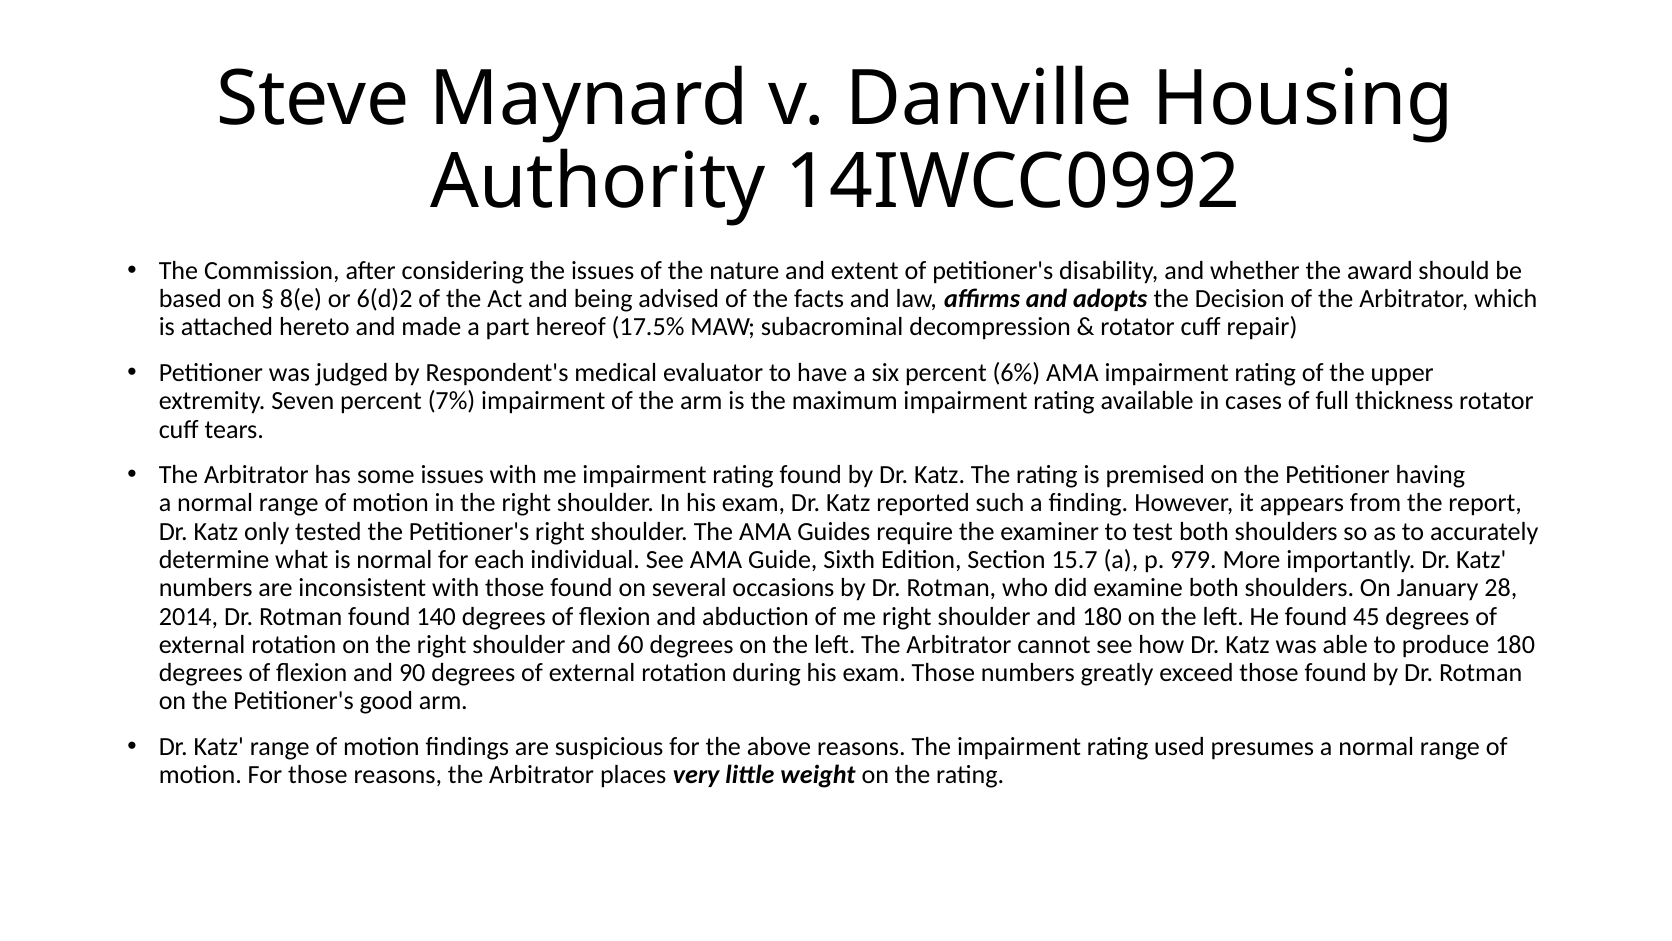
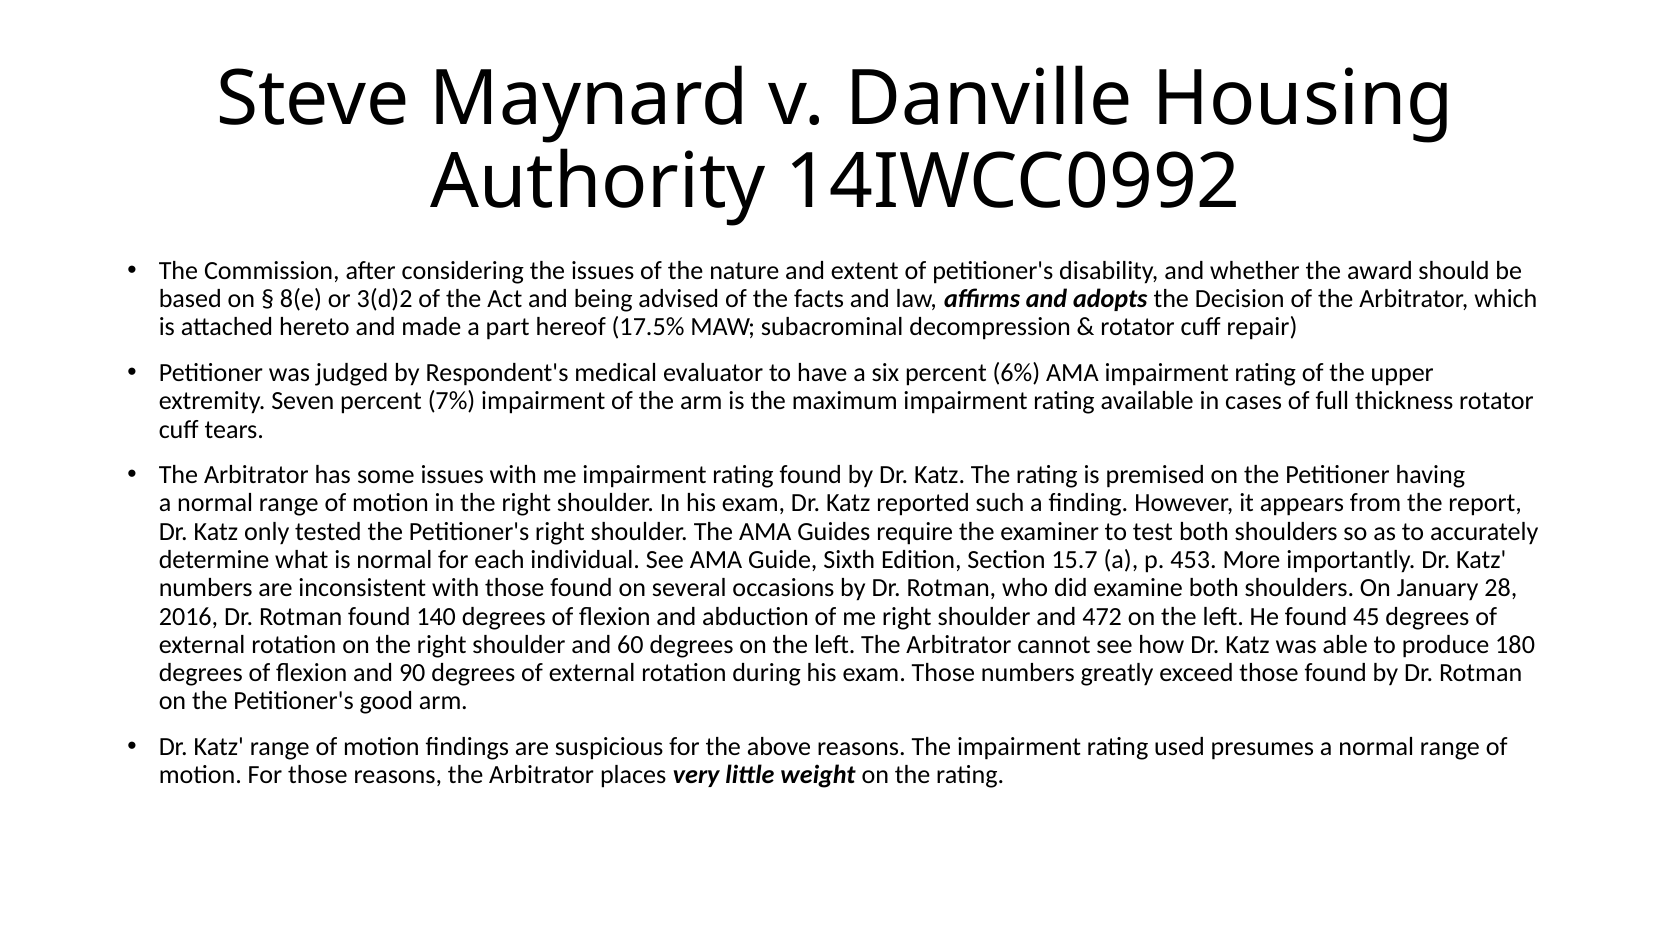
6(d)2: 6(d)2 -> 3(d)2 (385, 299)
979: 979 -> 453 (1193, 560)
2014: 2014 -> 2016 (189, 616)
and 180: 180 -> 472 (1102, 616)
